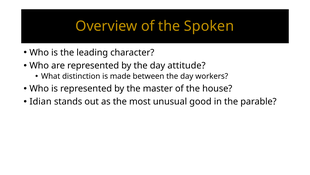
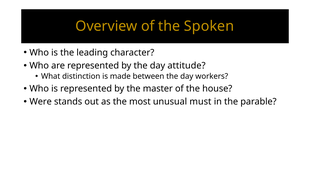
Idian: Idian -> Were (41, 101)
good: good -> must (200, 101)
